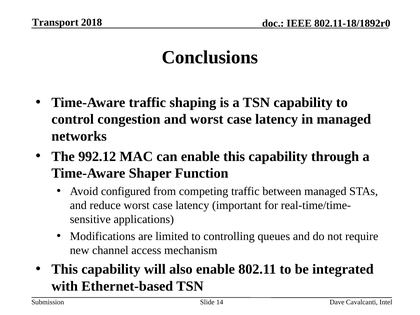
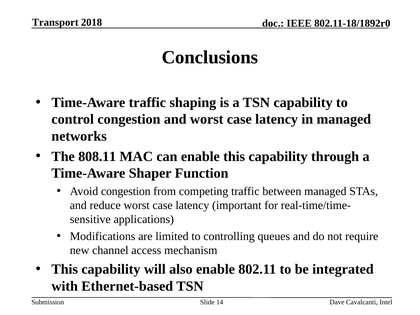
992.12: 992.12 -> 808.11 (97, 156)
Avoid configured: configured -> congestion (126, 191)
